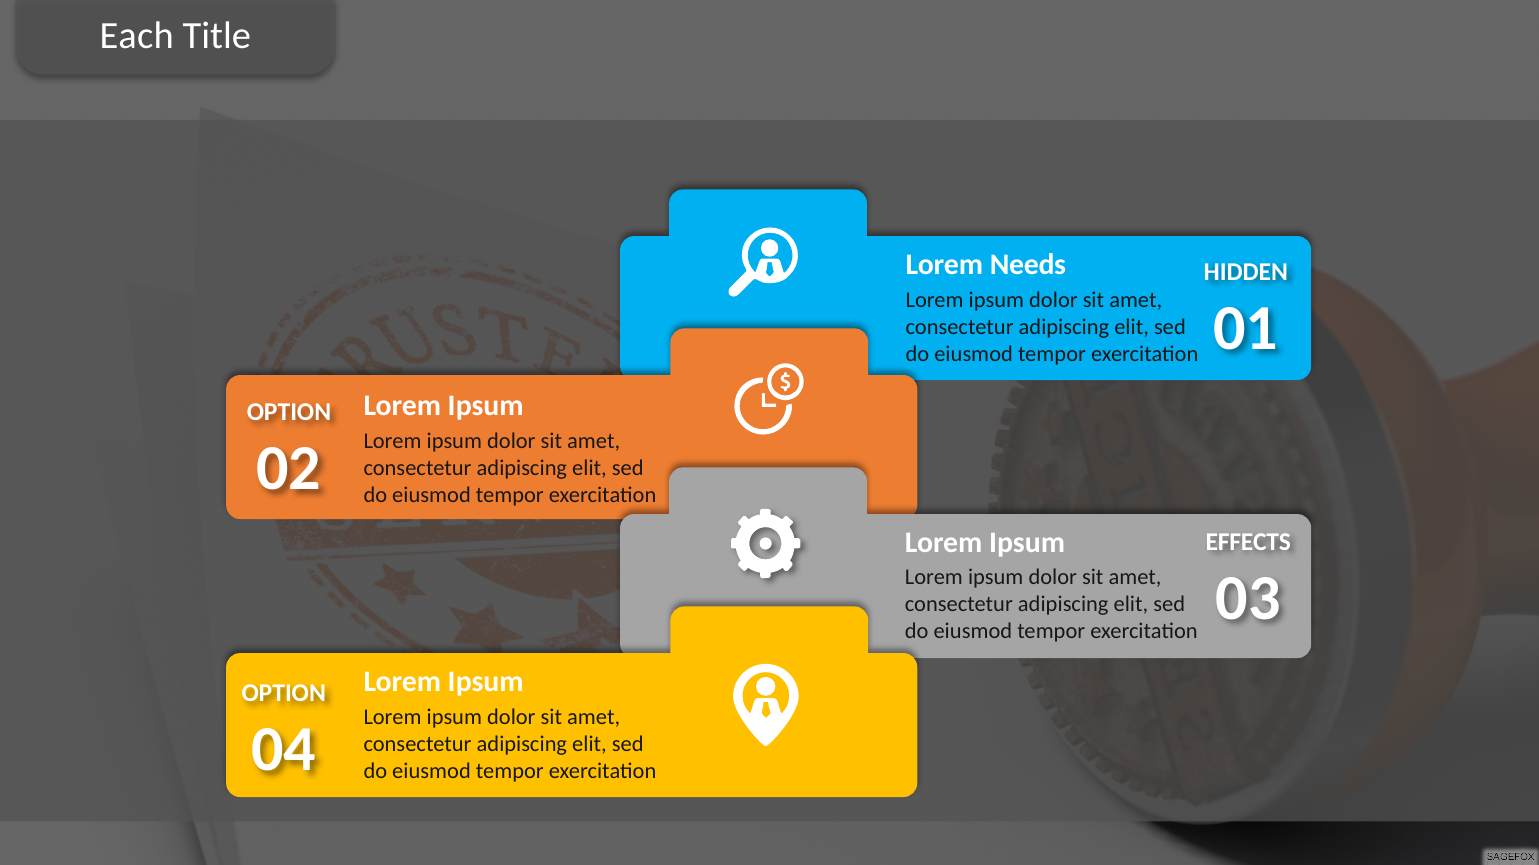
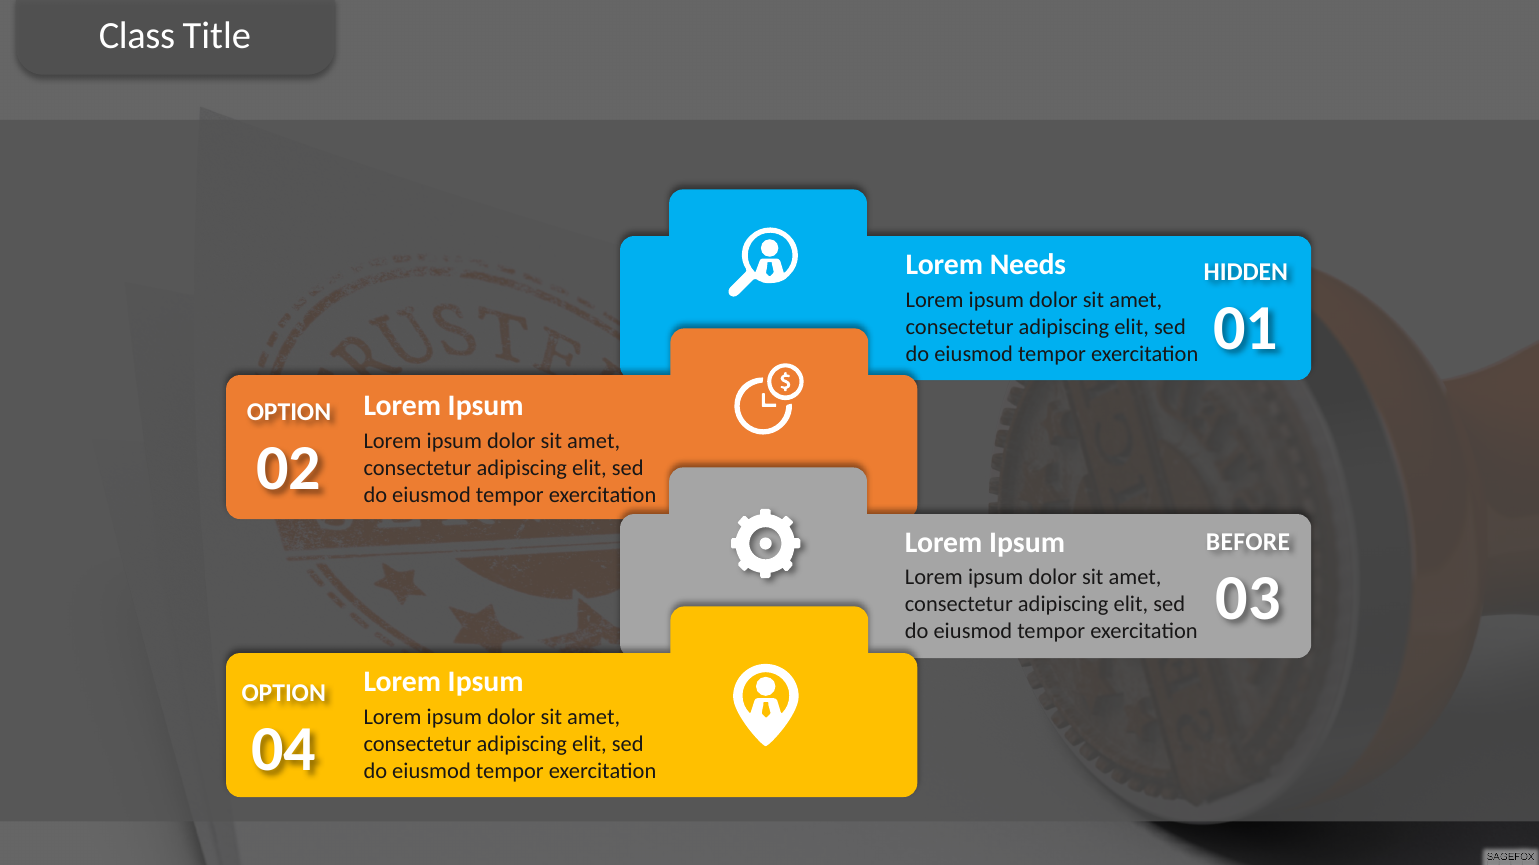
Each: Each -> Class (137, 36)
EFFECTS: EFFECTS -> BEFORE (1248, 542)
